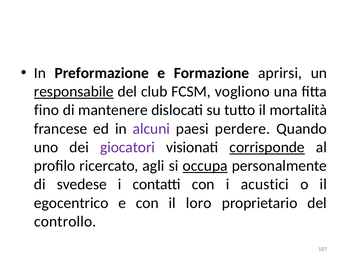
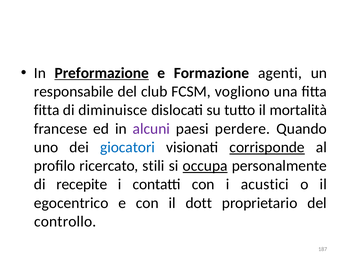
Preformazione underline: none -> present (102, 73)
aprirsi: aprirsi -> agenti (280, 73)
responsabile underline: present -> none (74, 92)
fino: fino -> fitta (47, 110)
mantenere: mantenere -> diminuisce (113, 110)
giocatori colour: purple -> blue (127, 147)
agli: agli -> stili (153, 166)
svedese: svedese -> recepite (82, 184)
loro: loro -> dott (199, 203)
